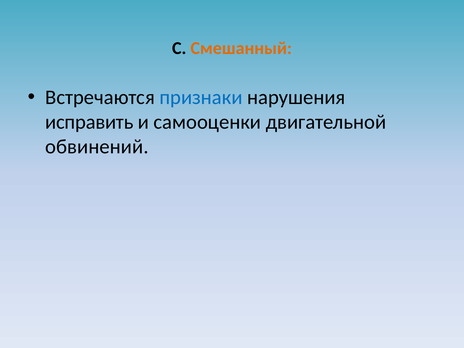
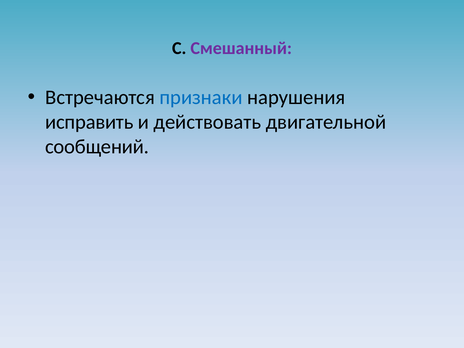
Смешанный colour: orange -> purple (241, 48)
самооценки: самооценки -> действовать (207, 122)
обвинений: обвинений -> сообщений (97, 147)
